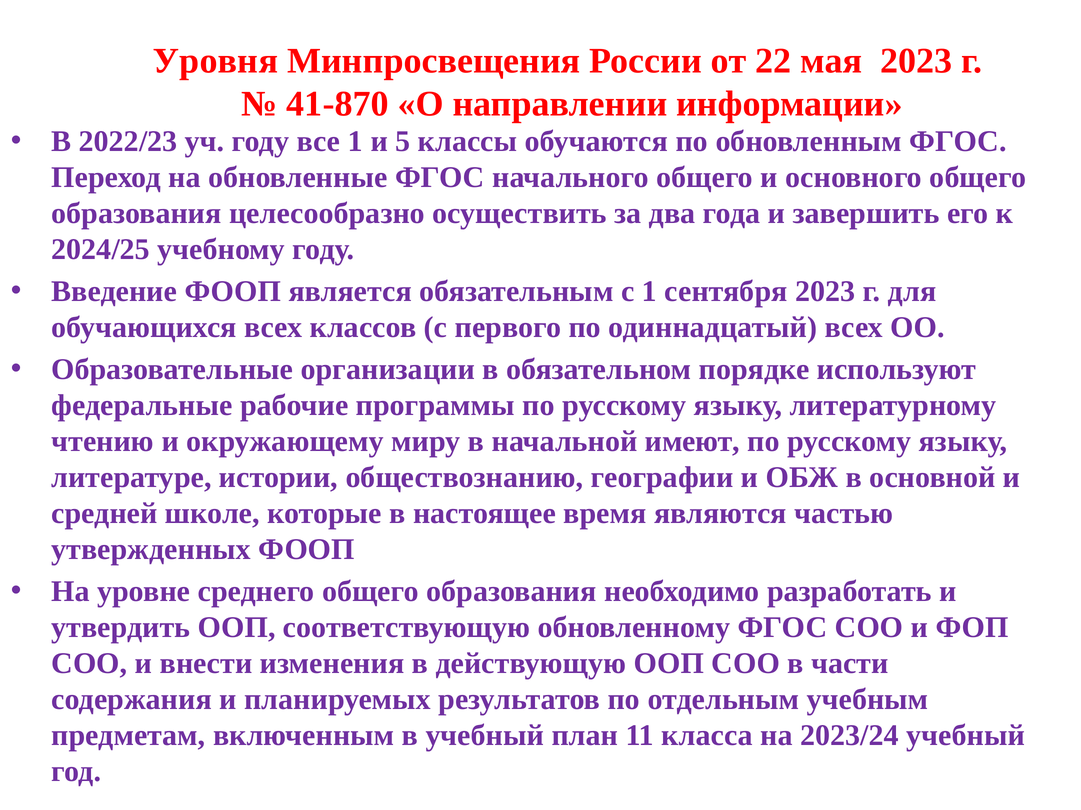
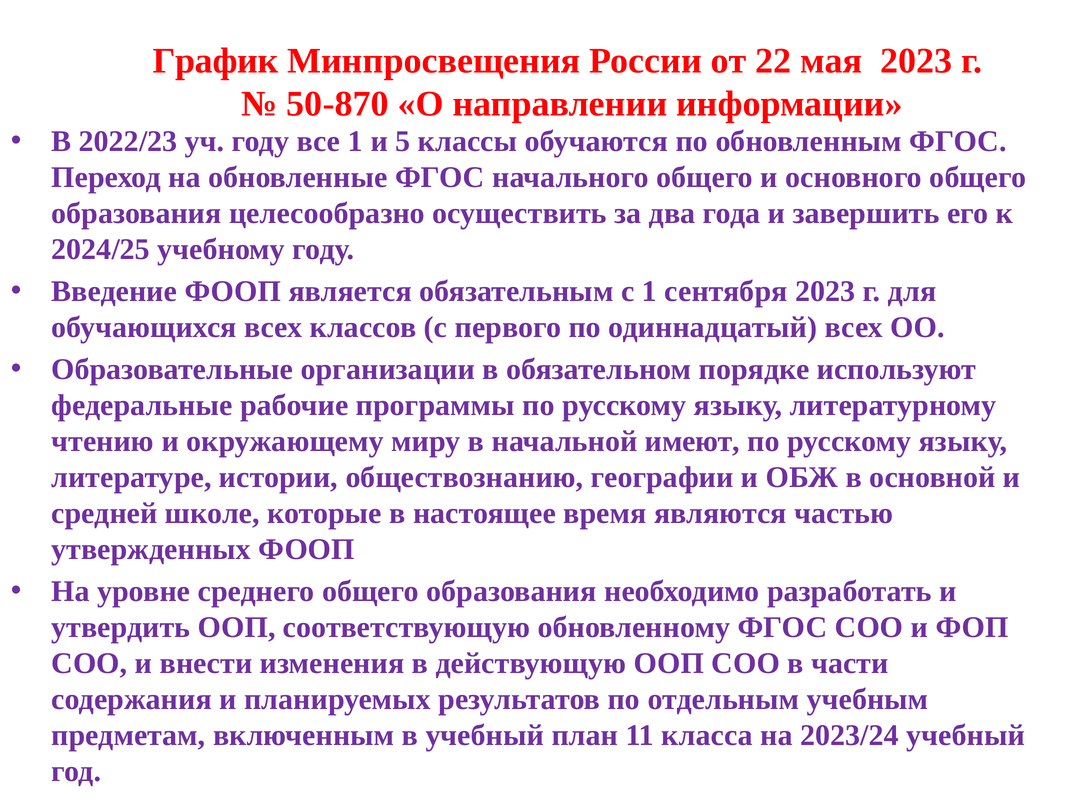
Уровня: Уровня -> График (216, 61)
41-870: 41-870 -> 50-870 (338, 104)
